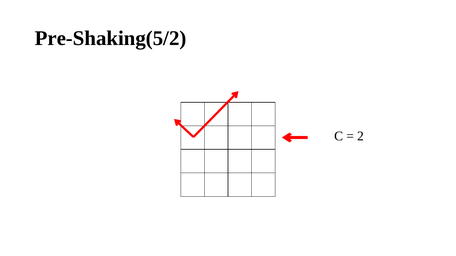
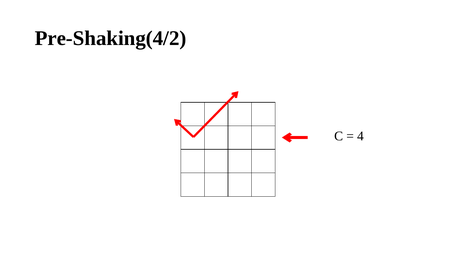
Pre-Shaking(5/2: Pre-Shaking(5/2 -> Pre-Shaking(4/2 (111, 38)
2: 2 -> 4 (360, 136)
